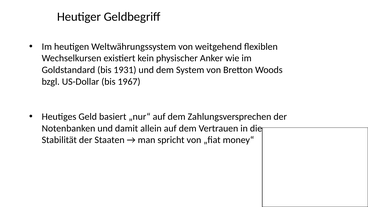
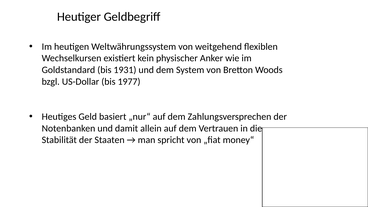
1967: 1967 -> 1977 (129, 82)
